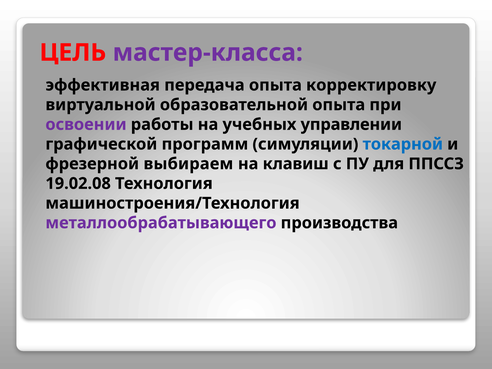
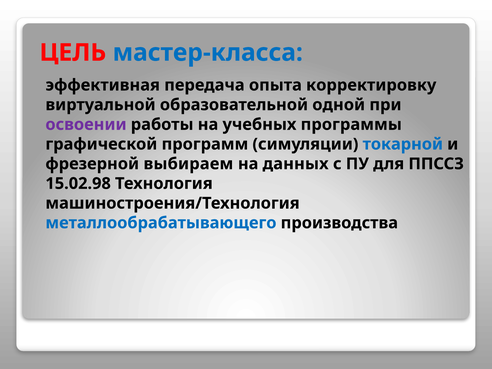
мастер-класса colour: purple -> blue (208, 53)
образовательной опыта: опыта -> одной (339, 105)
управлении: управлении -> программы (351, 124)
клавиш: клавиш -> данных (296, 164)
19.02.08: 19.02.08 -> 15.02.98 (78, 184)
металлообрабатывающего colour: purple -> blue (161, 223)
